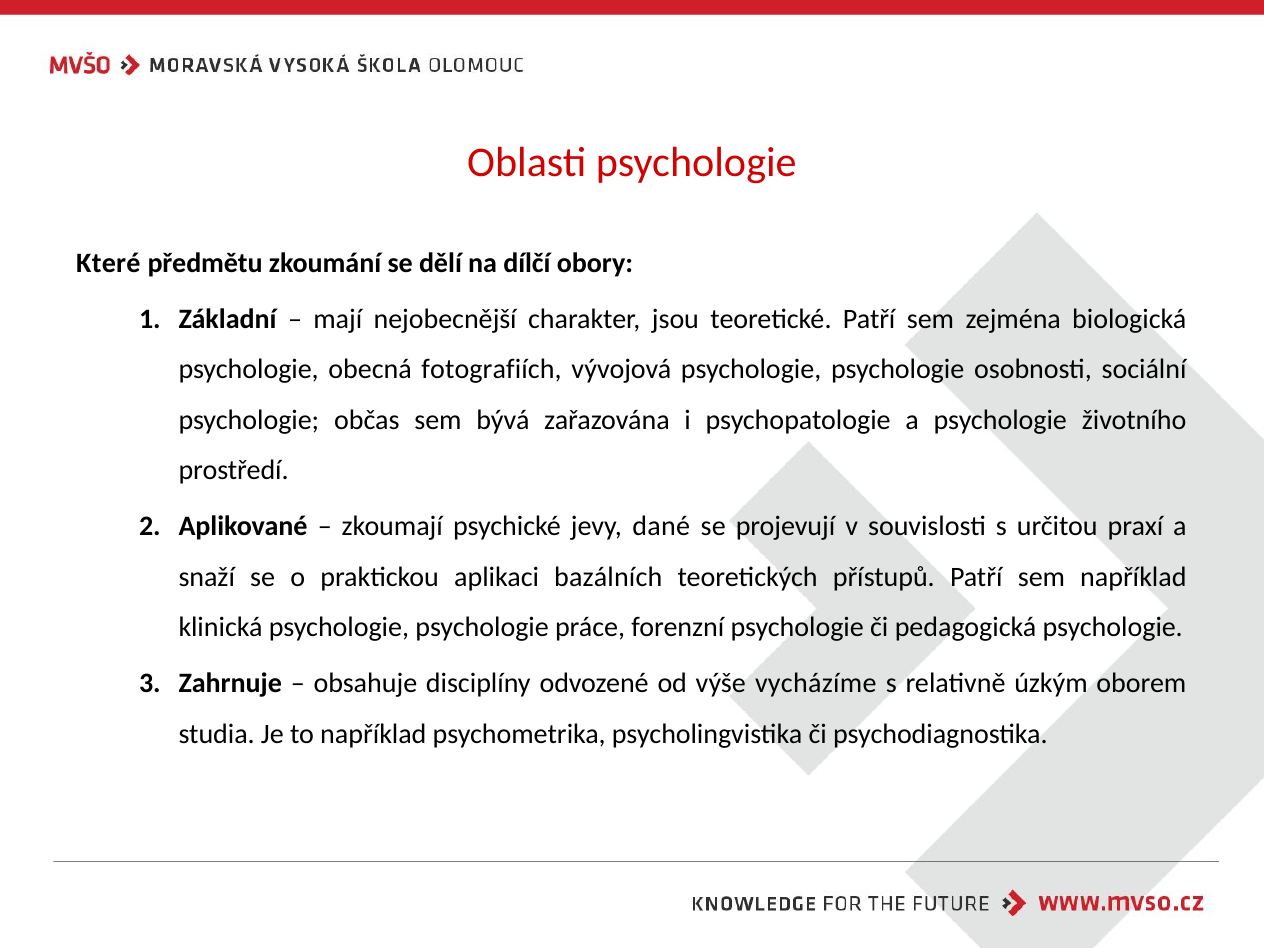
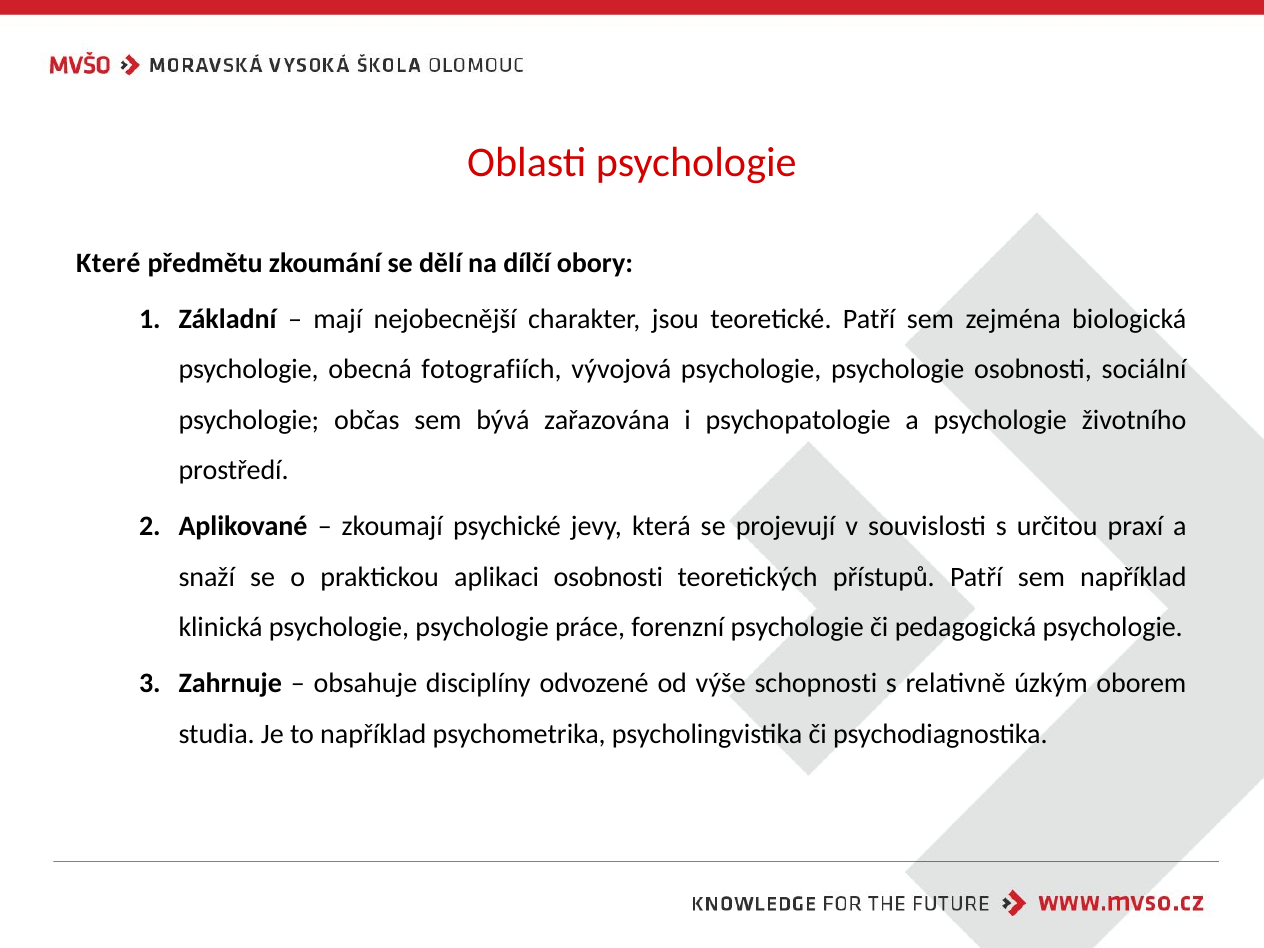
dané: dané -> která (661, 527)
aplikaci bazálních: bazálních -> osobnosti (608, 577)
vycházíme: vycházíme -> schopnosti (816, 684)
